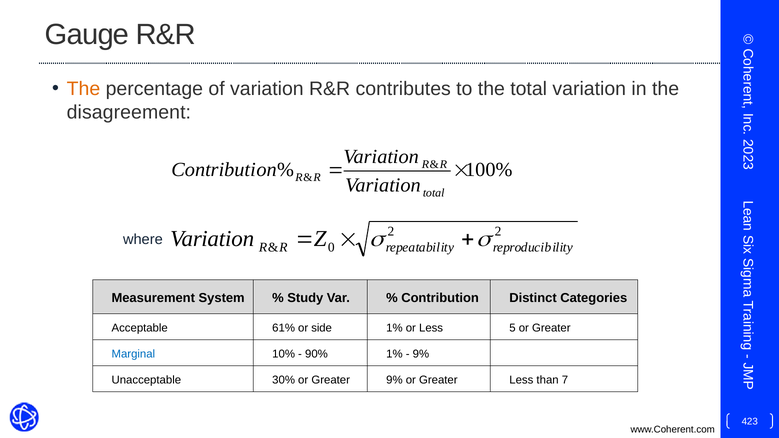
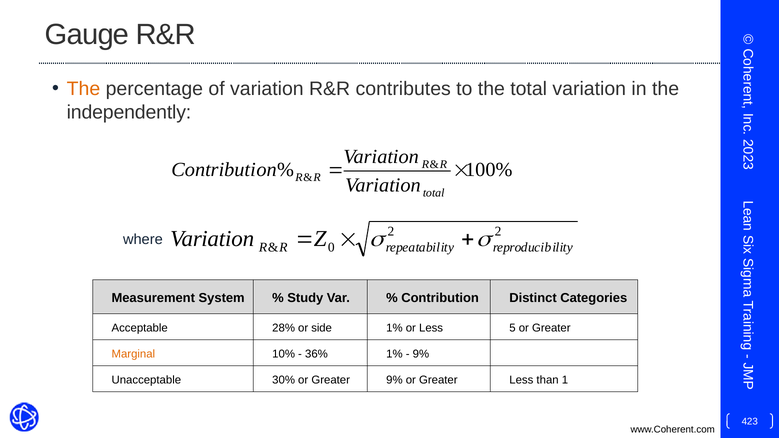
disagreement: disagreement -> independently (129, 112)
61%: 61% -> 28% (284, 328)
Marginal colour: blue -> orange (133, 354)
90%: 90% -> 36% (316, 354)
7: 7 -> 1 (565, 380)
